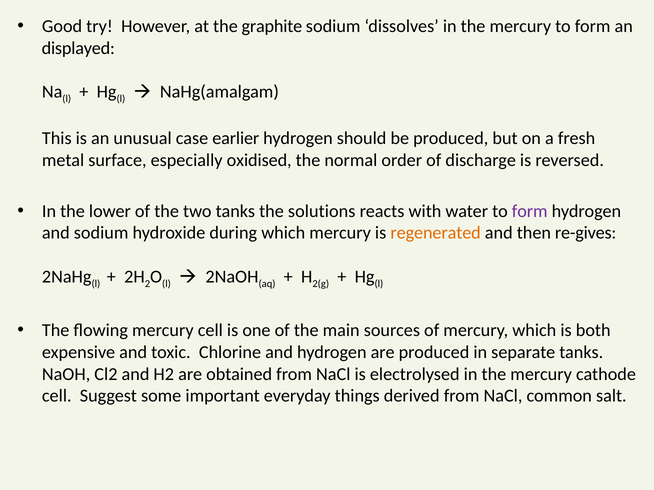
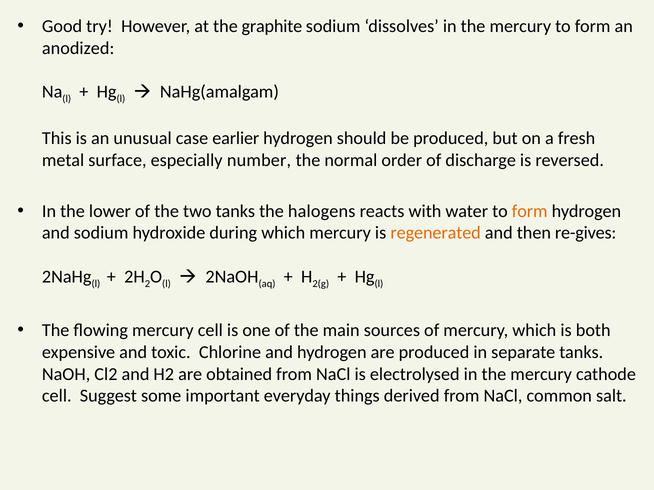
displayed: displayed -> anodized (78, 48)
oxidised: oxidised -> number (259, 160)
solutions: solutions -> halogens (322, 211)
form colour: purple -> orange (530, 211)
